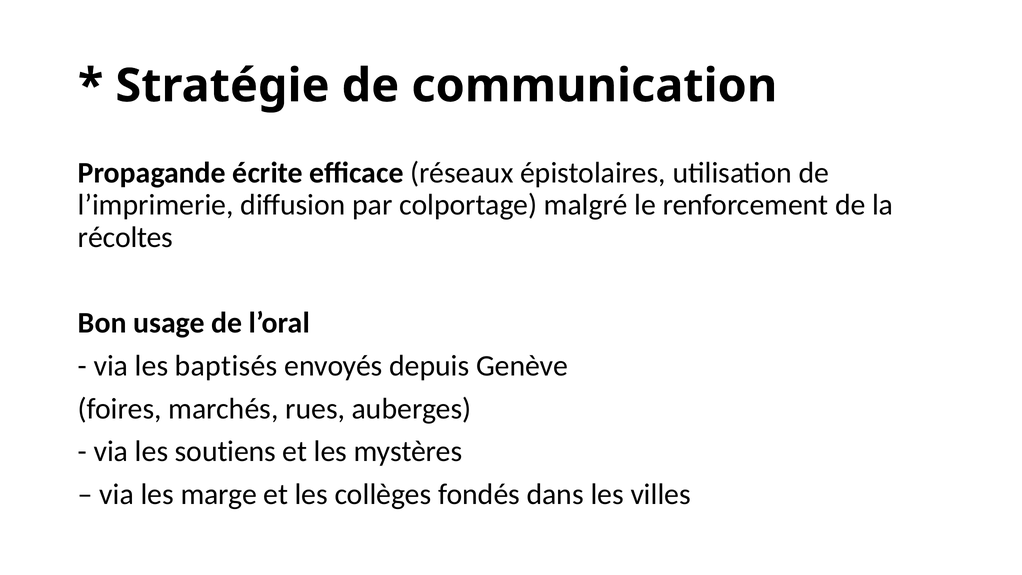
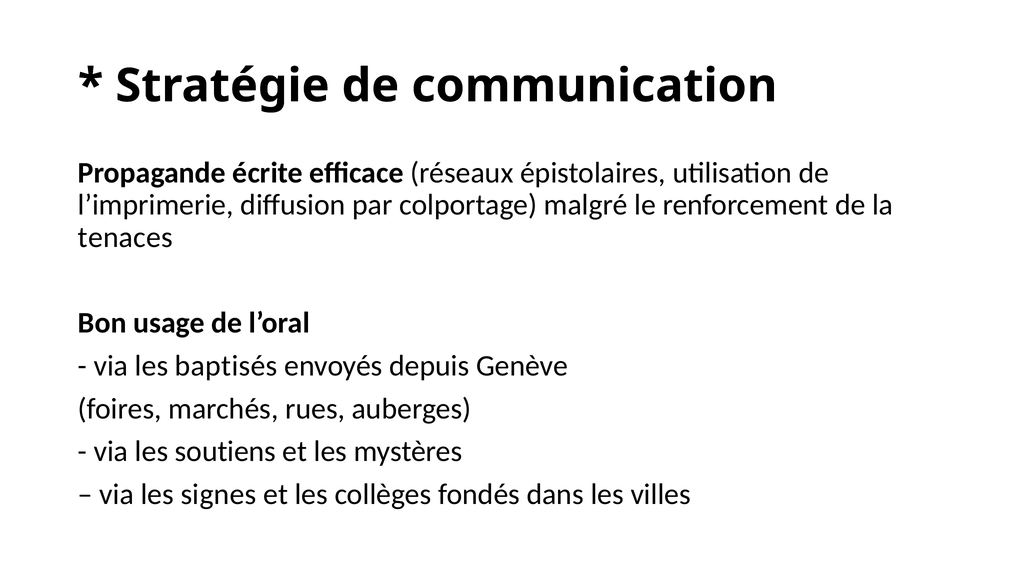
récoltes: récoltes -> tenaces (125, 237)
marge: marge -> signes (218, 494)
